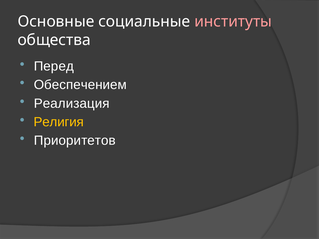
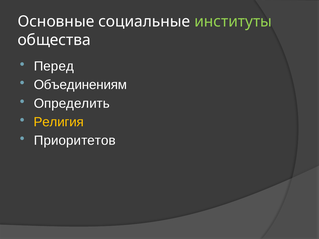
институты colour: pink -> light green (233, 22)
Обеспечением: Обеспечением -> Объединениям (80, 85)
Реализация: Реализация -> Определить (72, 104)
